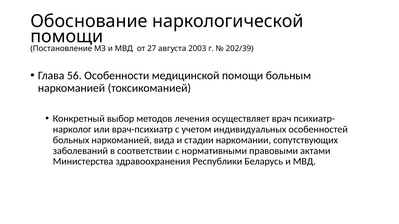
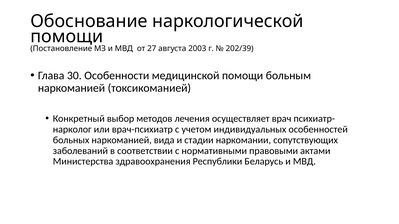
56: 56 -> 30 (74, 76)
